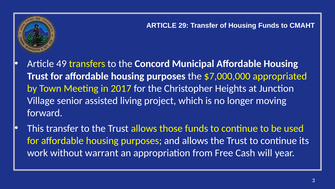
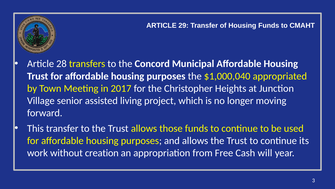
49: 49 -> 28 (61, 64)
$7,000,000: $7,000,000 -> $1,000,040 (227, 76)
warrant: warrant -> creation (102, 153)
